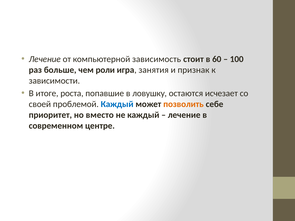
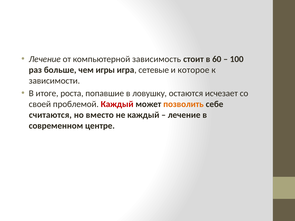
роли: роли -> игры (105, 70)
занятия: занятия -> сетевые (154, 70)
признак: признак -> которое (194, 70)
Каждый colour: blue -> red (117, 104)
приоритет: приоритет -> считаются (50, 115)
